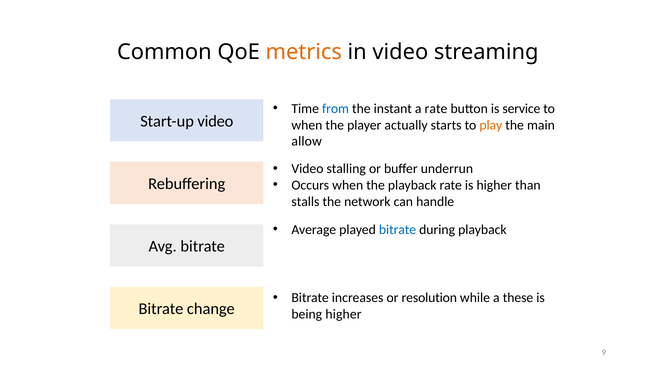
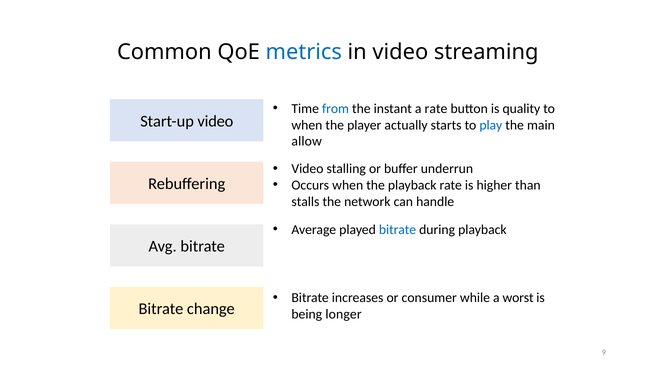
metrics colour: orange -> blue (304, 52)
service: service -> quality (521, 109)
play colour: orange -> blue (491, 125)
resolution: resolution -> consumer (429, 298)
these: these -> worst (518, 298)
being higher: higher -> longer (344, 314)
